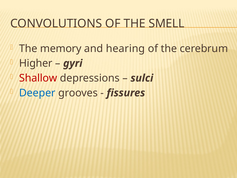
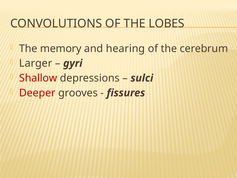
SMELL: SMELL -> LOBES (167, 24)
Higher: Higher -> Larger (36, 63)
Deeper colour: blue -> red (37, 93)
